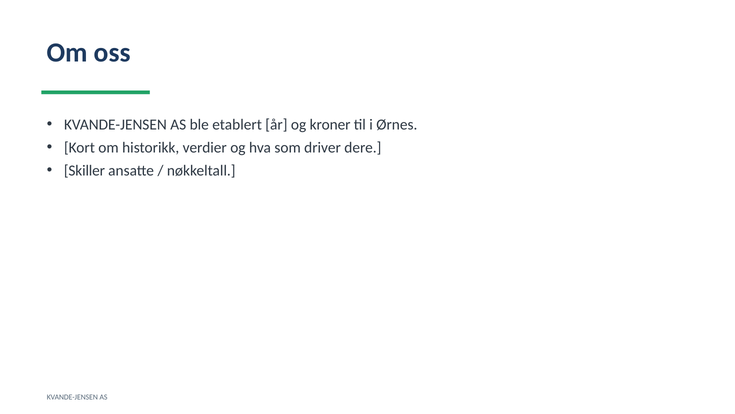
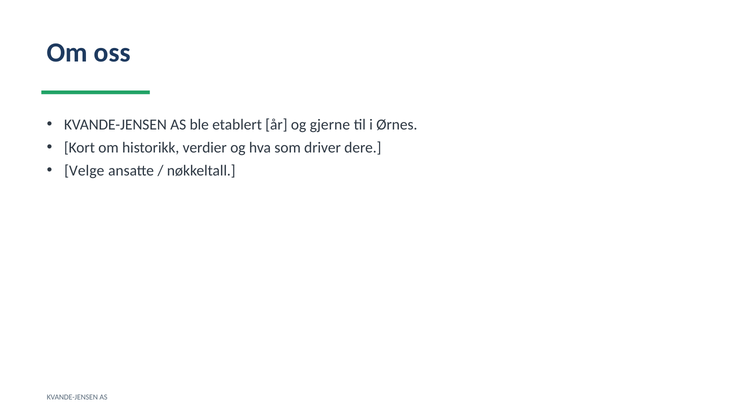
kroner: kroner -> gjerne (330, 124)
Skiller: Skiller -> Velge (84, 170)
